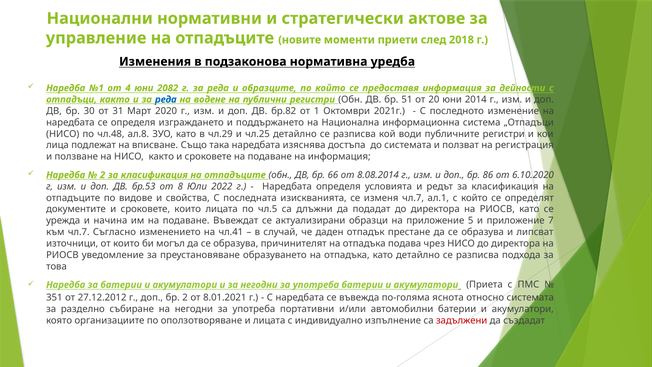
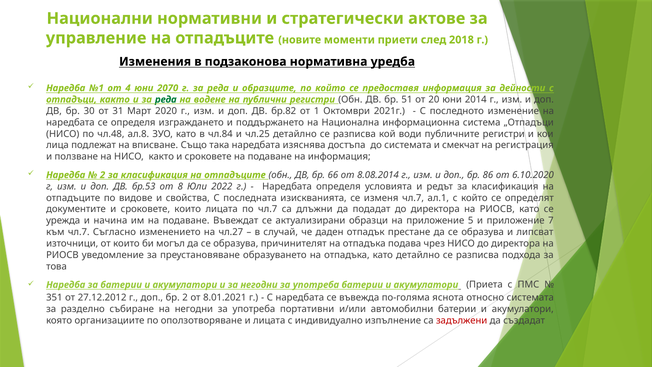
2082: 2082 -> 2070 (168, 88)
реда colour: blue -> green (166, 99)
чл.29: чл.29 -> чл.84 (220, 134)
ползват: ползват -> смекчат (461, 145)
по чл.5: чл.5 -> чл.7 (268, 209)
чл.41: чл.41 -> чл.27 (231, 232)
